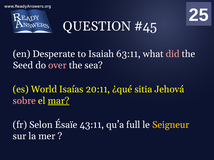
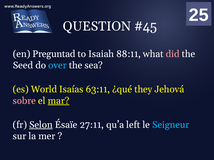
Desperate: Desperate -> Preguntad (54, 54)
63:11: 63:11 -> 88:11 (128, 54)
over colour: pink -> light blue (57, 66)
20:11: 20:11 -> 63:11 (98, 90)
sitia: sitia -> they (143, 90)
Selon underline: none -> present (41, 125)
43:11: 43:11 -> 27:11 (92, 125)
full: full -> left (133, 125)
Seigneur colour: yellow -> light blue (171, 125)
